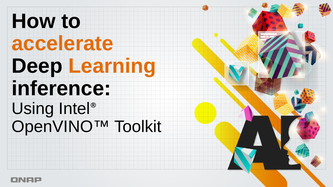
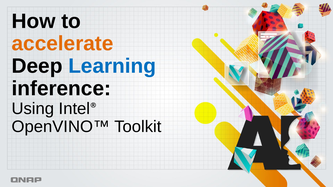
Learning colour: orange -> blue (112, 66)
